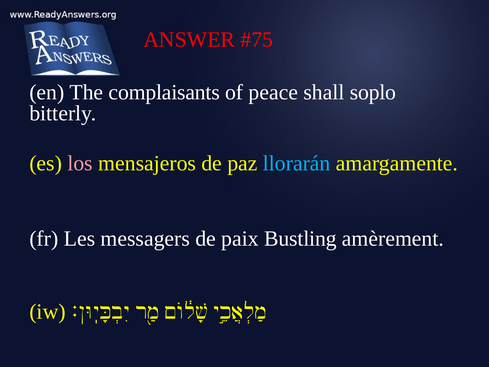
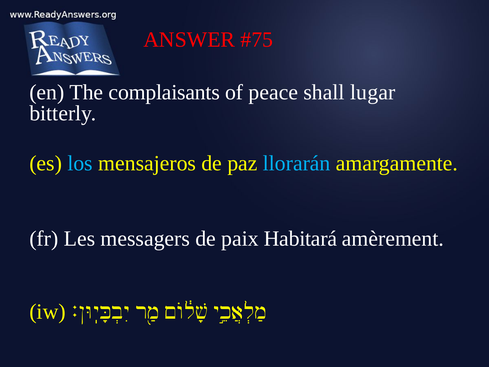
soplo: soplo -> lugar (373, 92)
los colour: pink -> light blue (80, 163)
Bustling: Bustling -> Habitará (300, 239)
